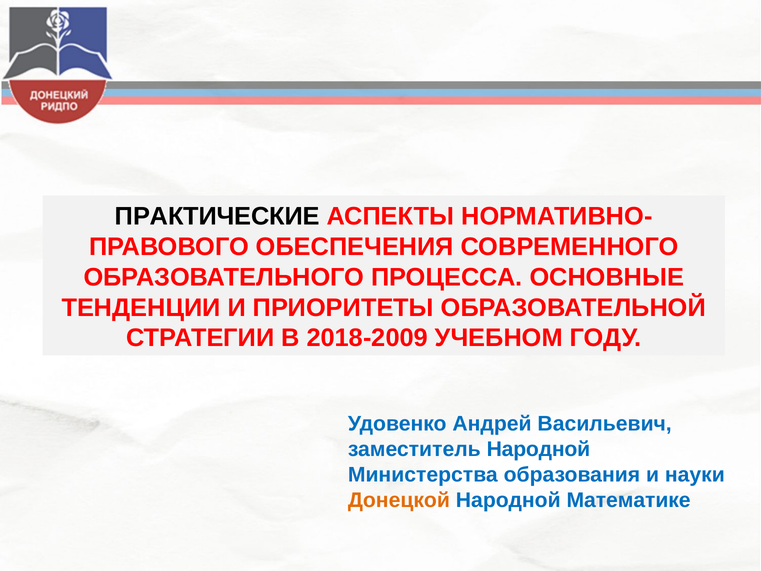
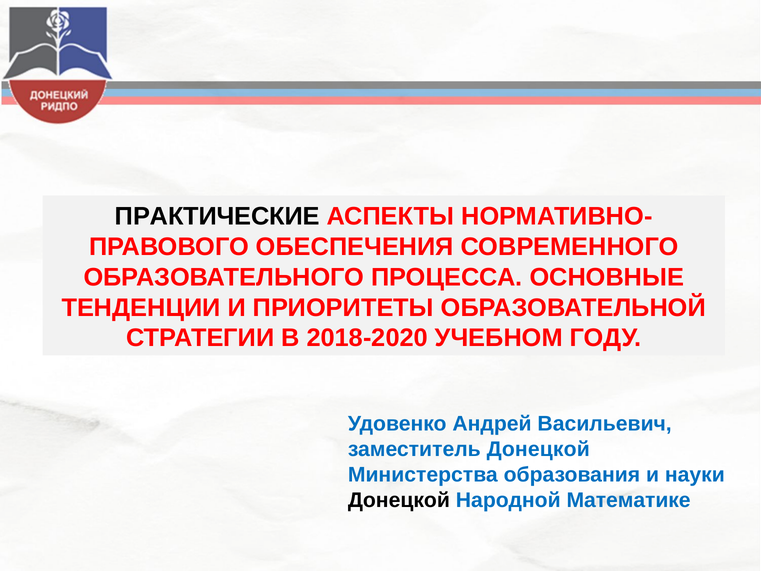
2018-2009: 2018-2009 -> 2018-2020 (367, 338)
заместитель Народной: Народной -> Донецкой (538, 449)
Донецкой colour: orange -> black (399, 500)
